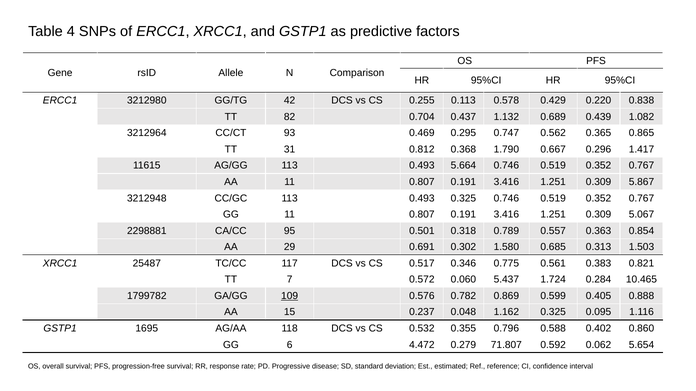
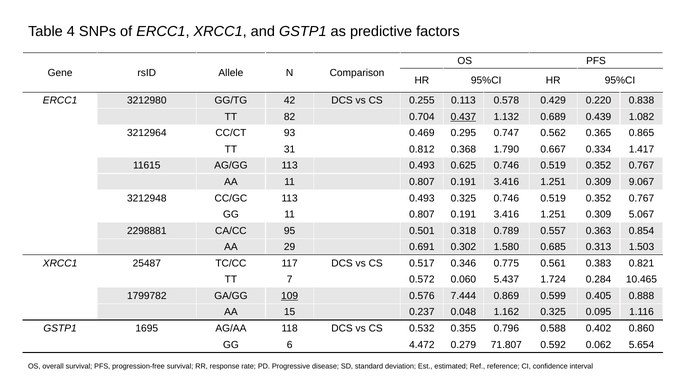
0.437 underline: none -> present (463, 117)
0.296: 0.296 -> 0.334 (599, 150)
5.664: 5.664 -> 0.625 (463, 166)
5.867: 5.867 -> 9.067 (641, 182)
0.782: 0.782 -> 7.444 (463, 296)
